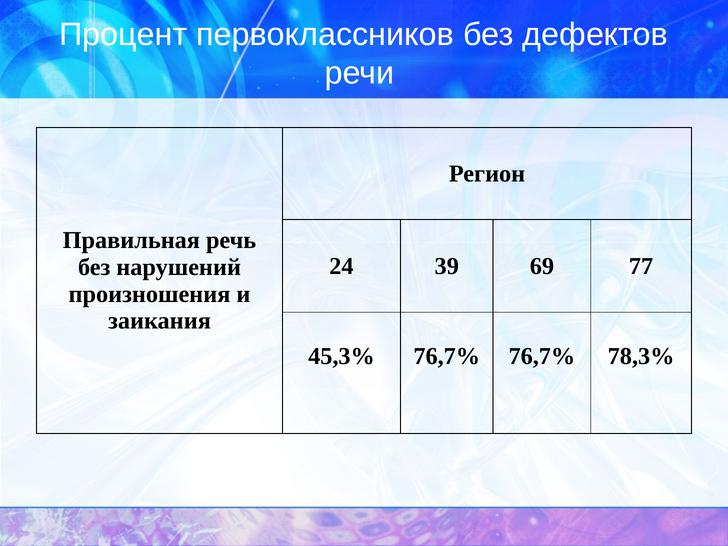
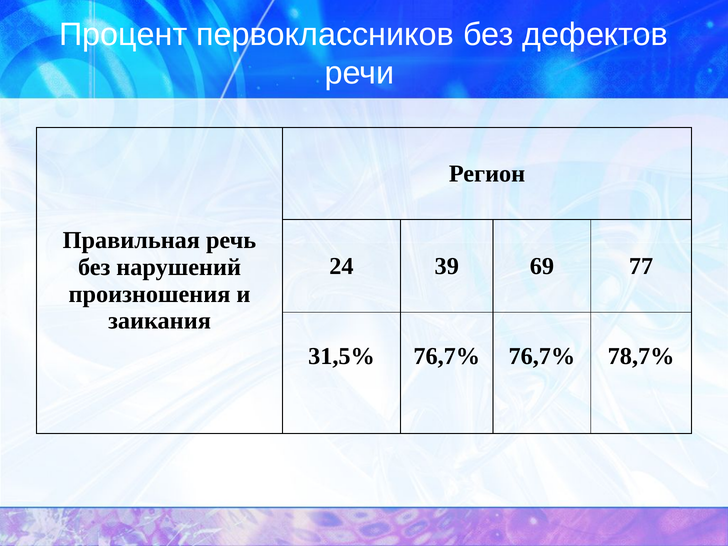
45,3%: 45,3% -> 31,5% (342, 356)
78,3%: 78,3% -> 78,7% (641, 356)
